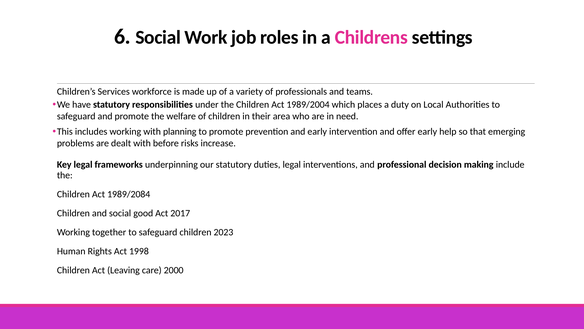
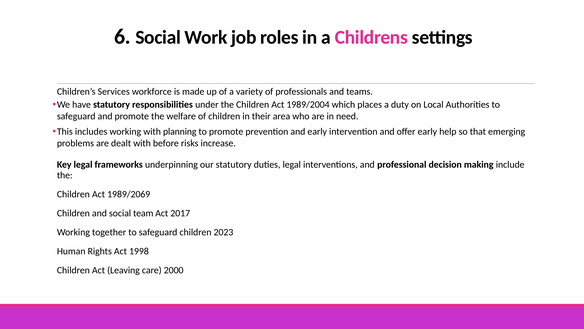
1989/2084: 1989/2084 -> 1989/2069 (129, 194)
good: good -> team (143, 213)
